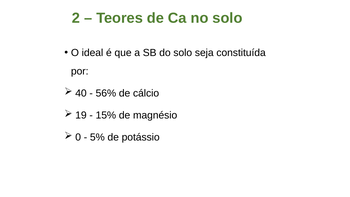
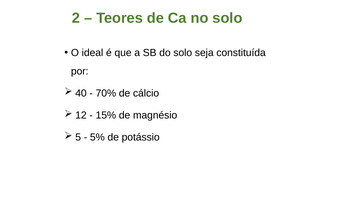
56%: 56% -> 70% (106, 93)
19: 19 -> 12 (81, 115)
0: 0 -> 5 (78, 137)
